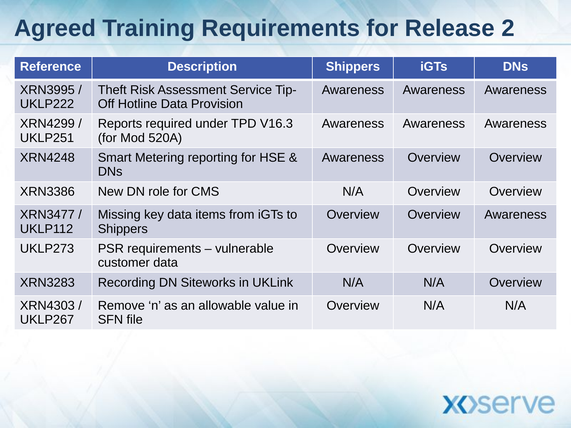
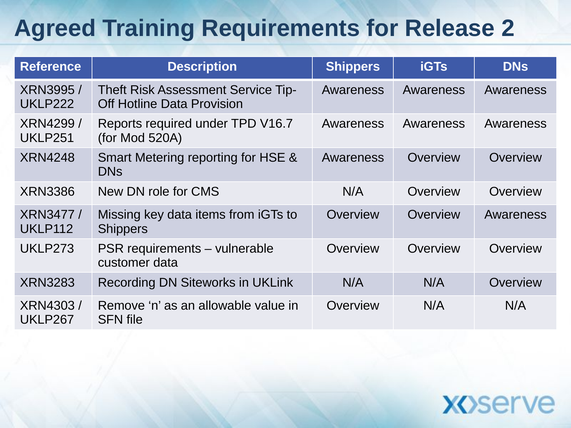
V16.3: V16.3 -> V16.7 (276, 124)
